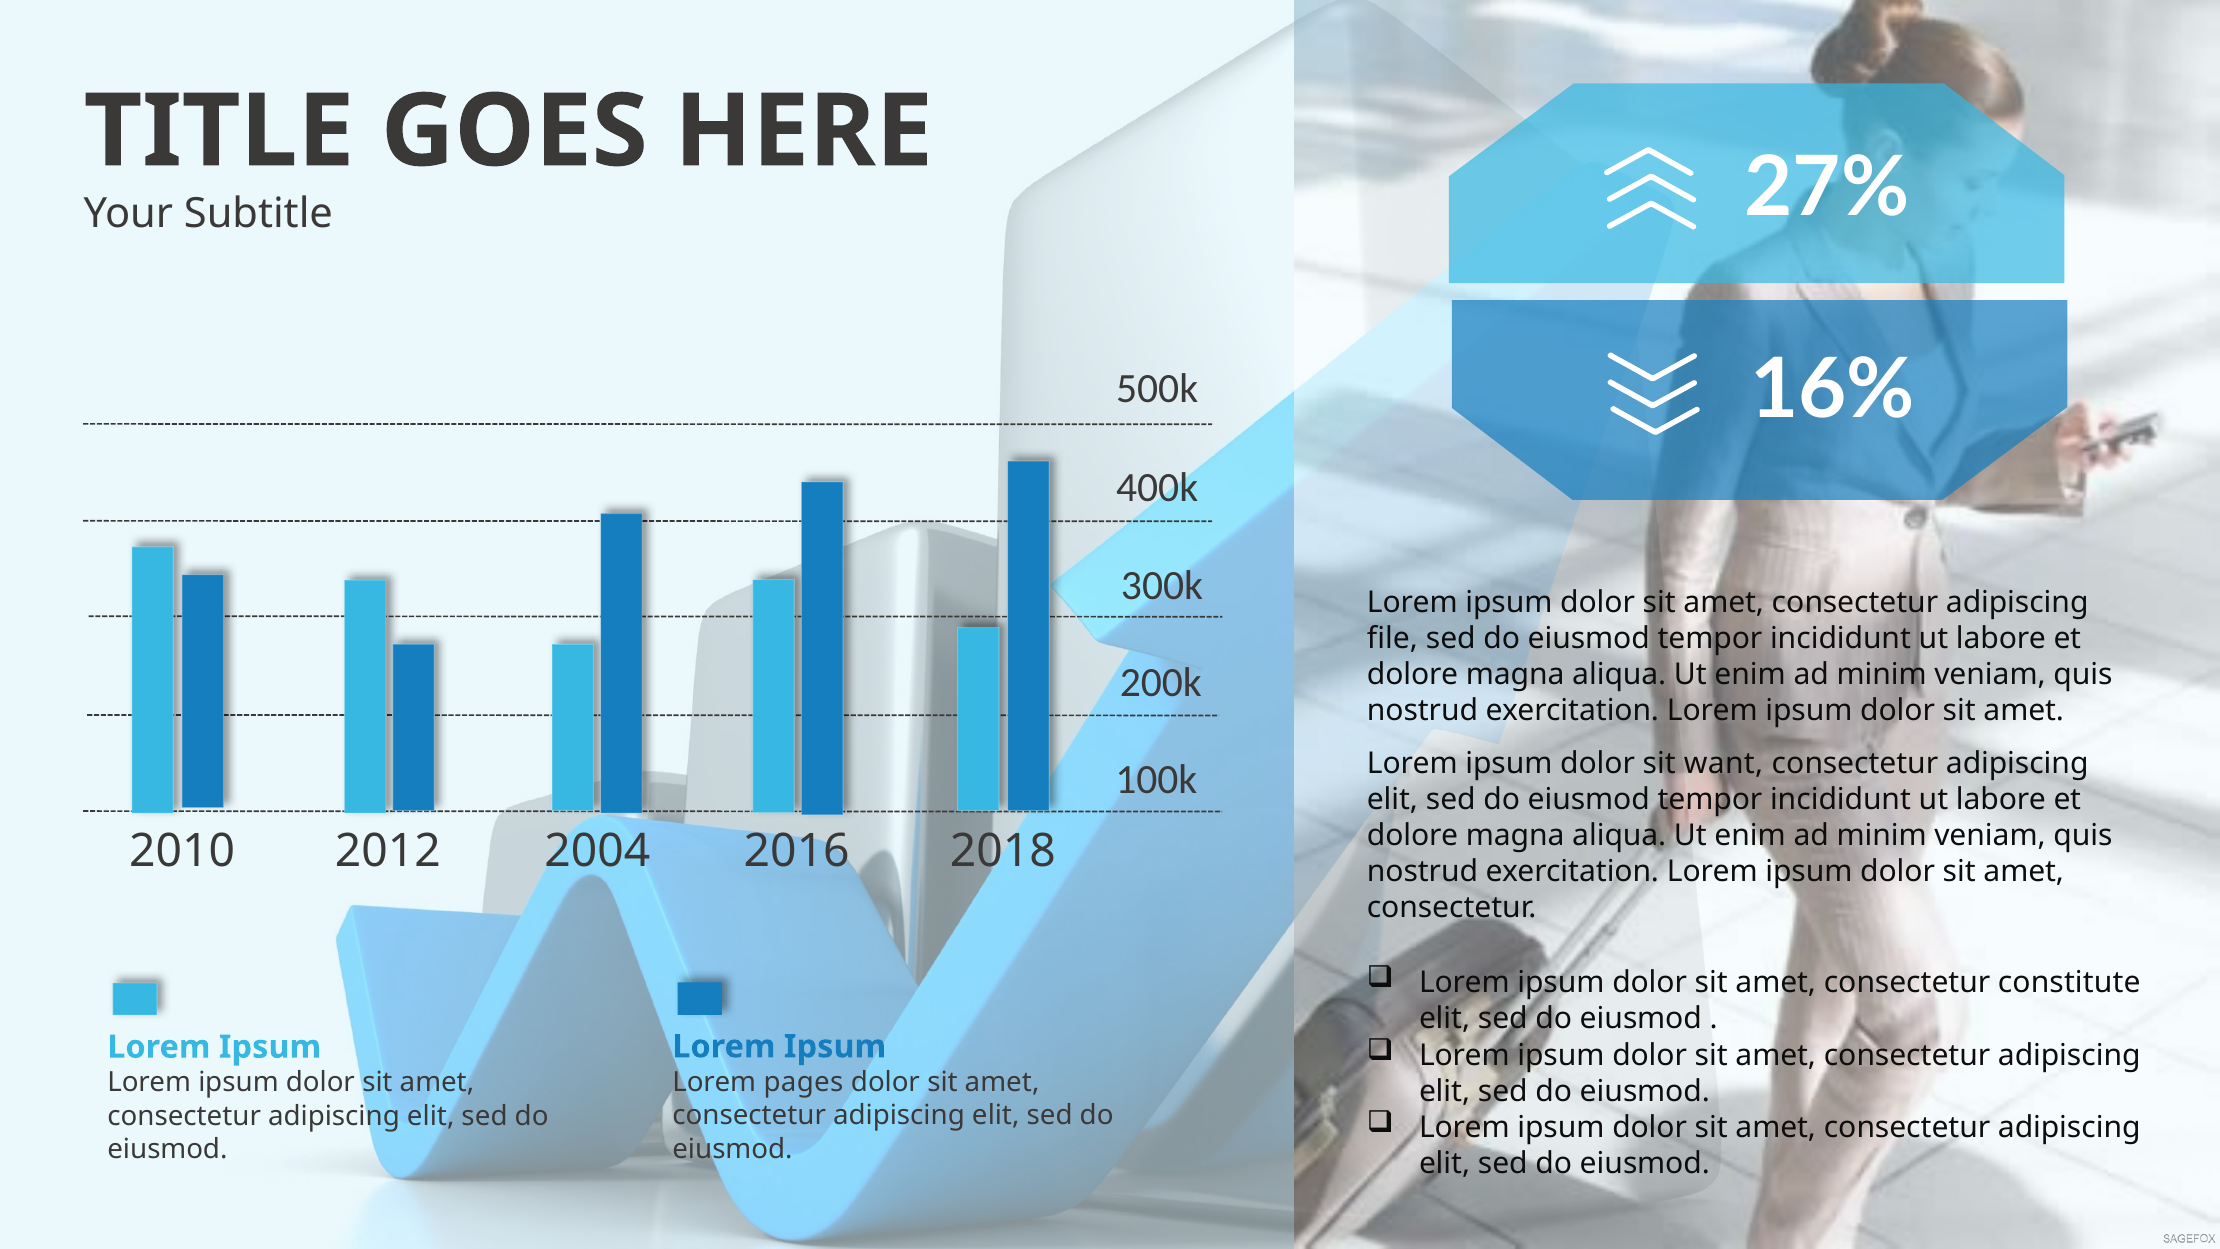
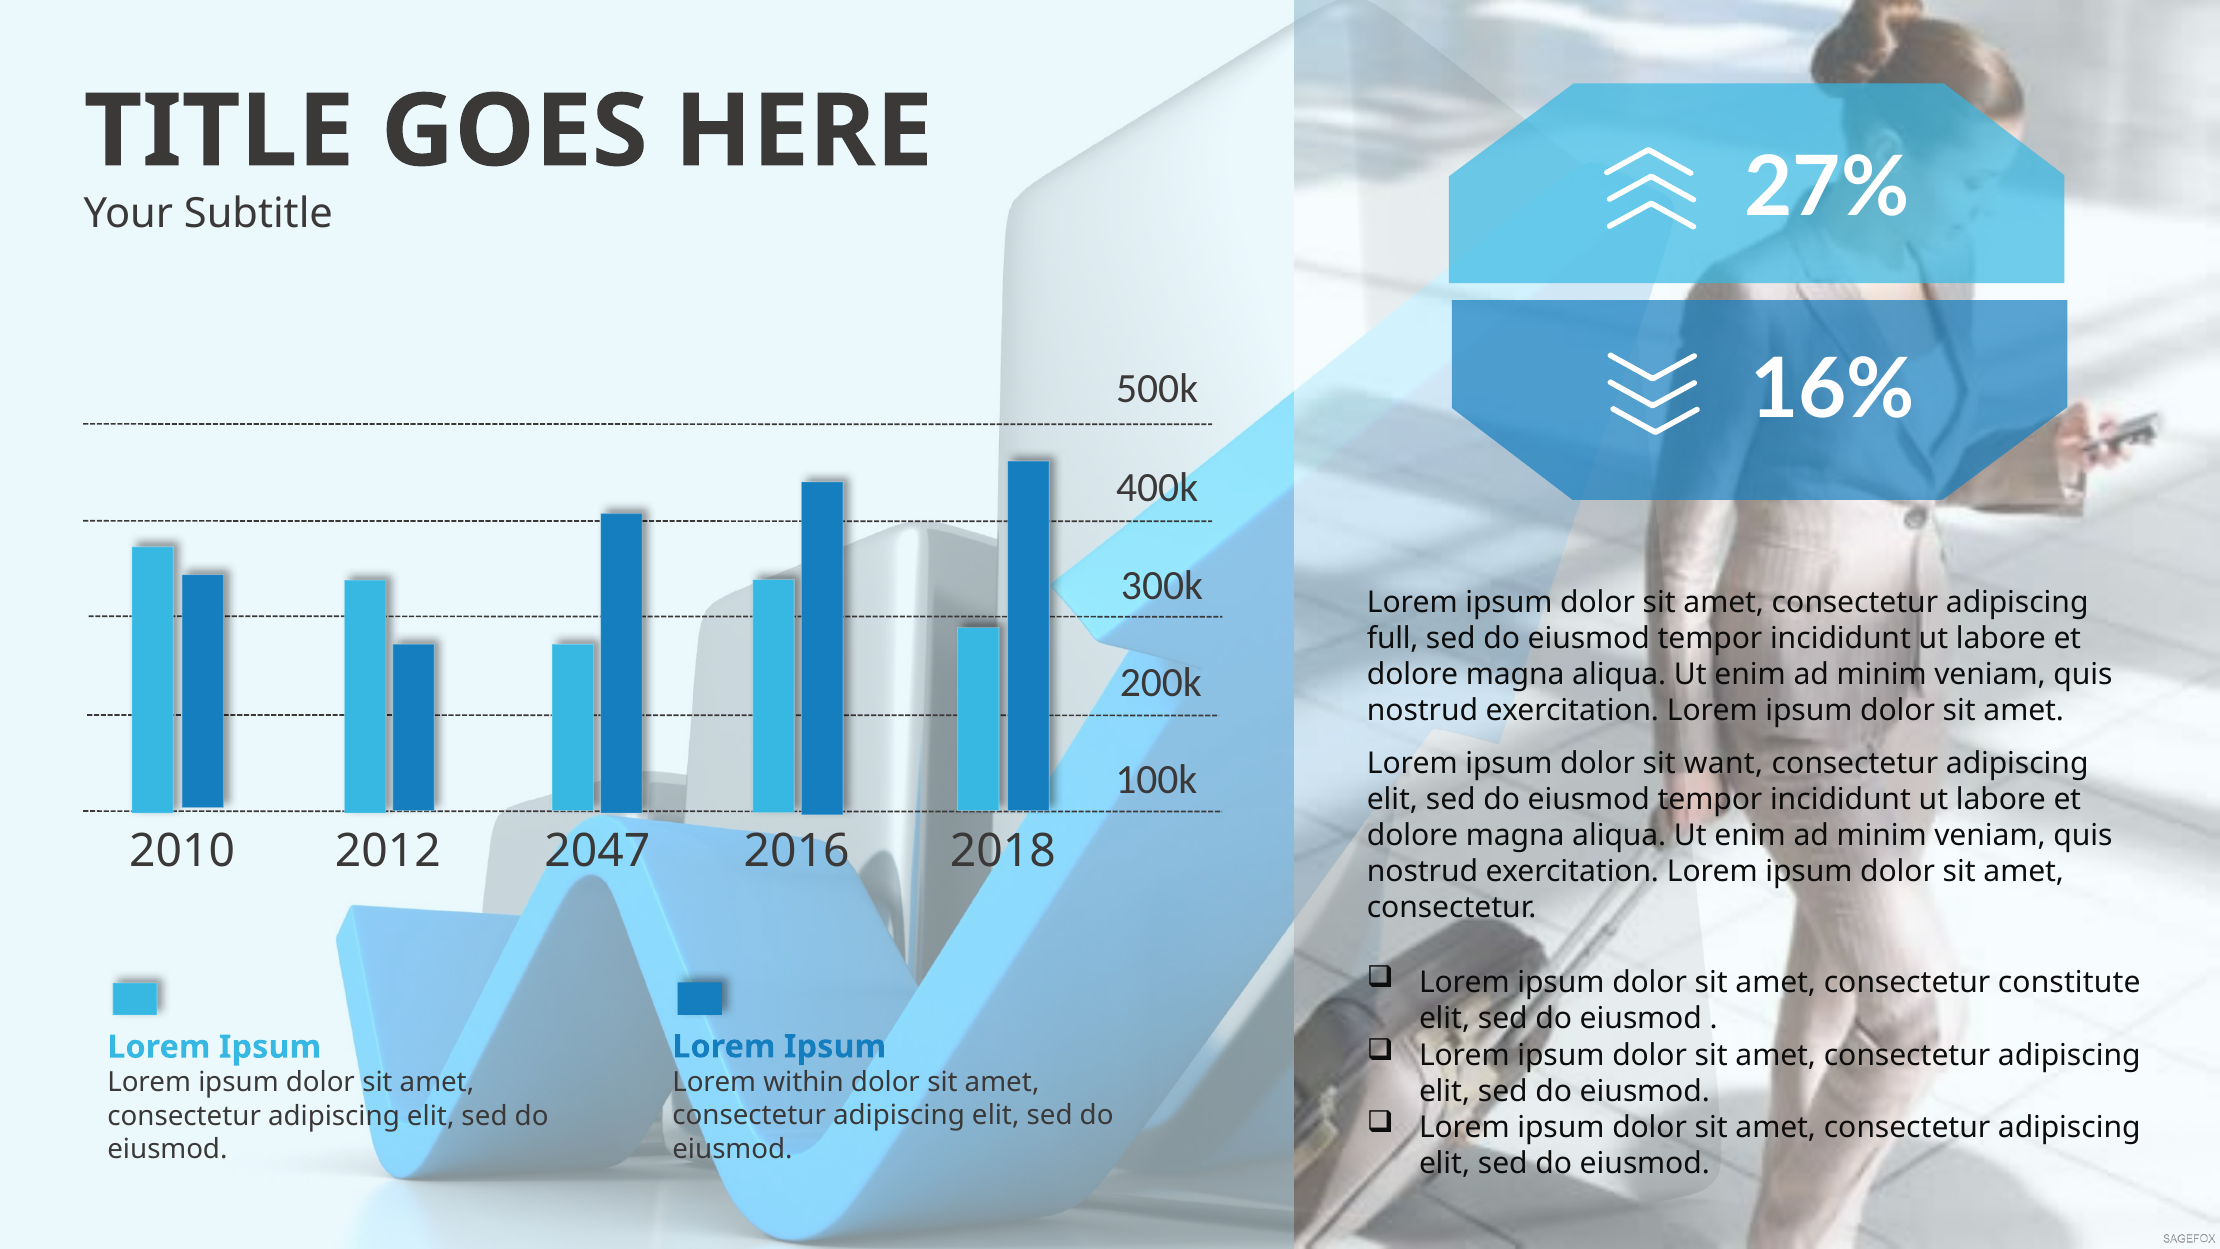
file: file -> full (1393, 638)
2004: 2004 -> 2047 (597, 851)
pages: pages -> within (804, 1082)
